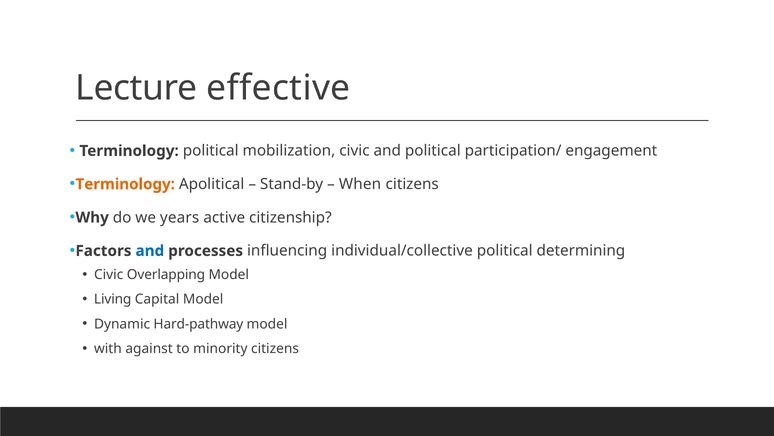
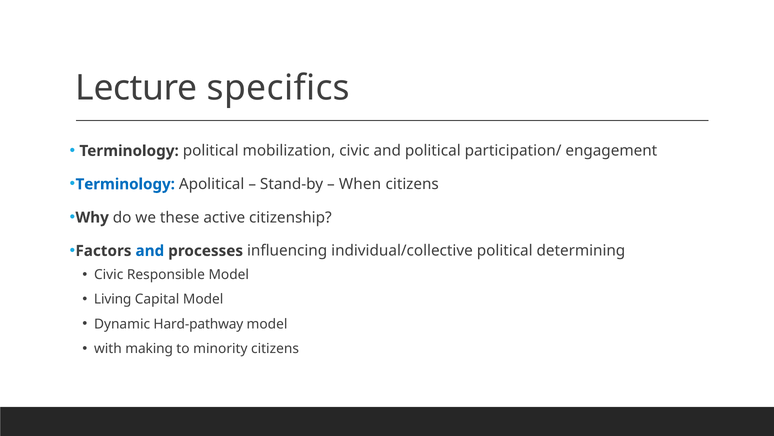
effective: effective -> specifics (278, 88)
Terminology colour: orange -> blue (125, 184)
years: years -> these (180, 217)
Overlapping: Overlapping -> Responsible (166, 274)
against: against -> making (149, 348)
